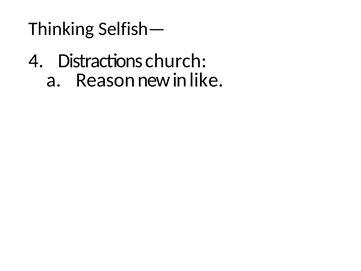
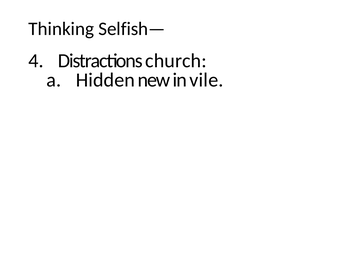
Reason: Reason -> Hidden (105, 80)
like: like -> vile (206, 80)
